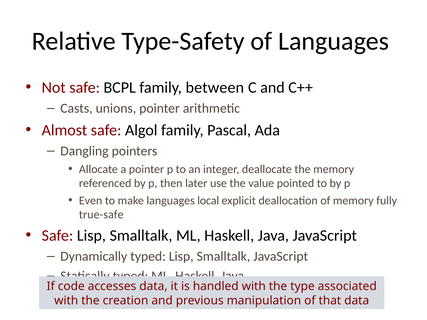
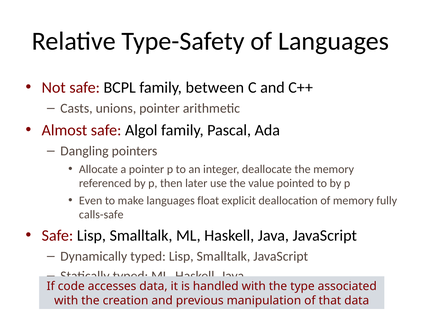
local: local -> float (208, 201)
true-safe: true-safe -> calls-safe (101, 215)
